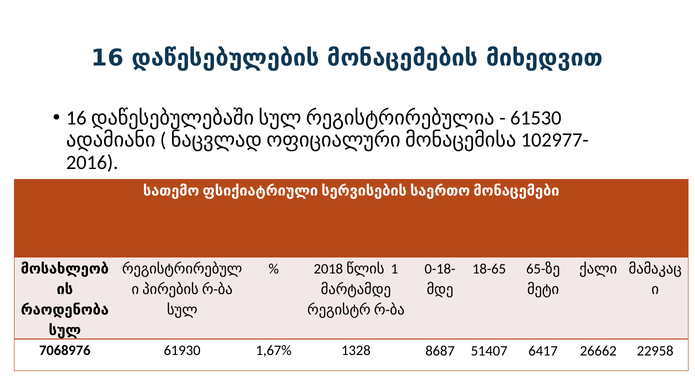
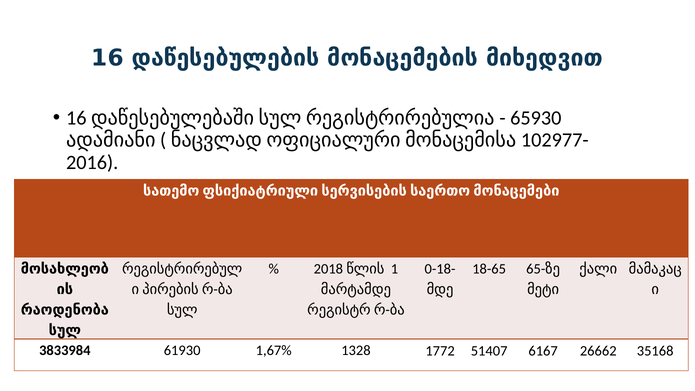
61530: 61530 -> 65930 (536, 118)
7068976: 7068976 -> 3833984 (65, 351)
8687: 8687 -> 1772 (440, 351)
6417: 6417 -> 6167 (543, 351)
22958: 22958 -> 35168 (655, 351)
